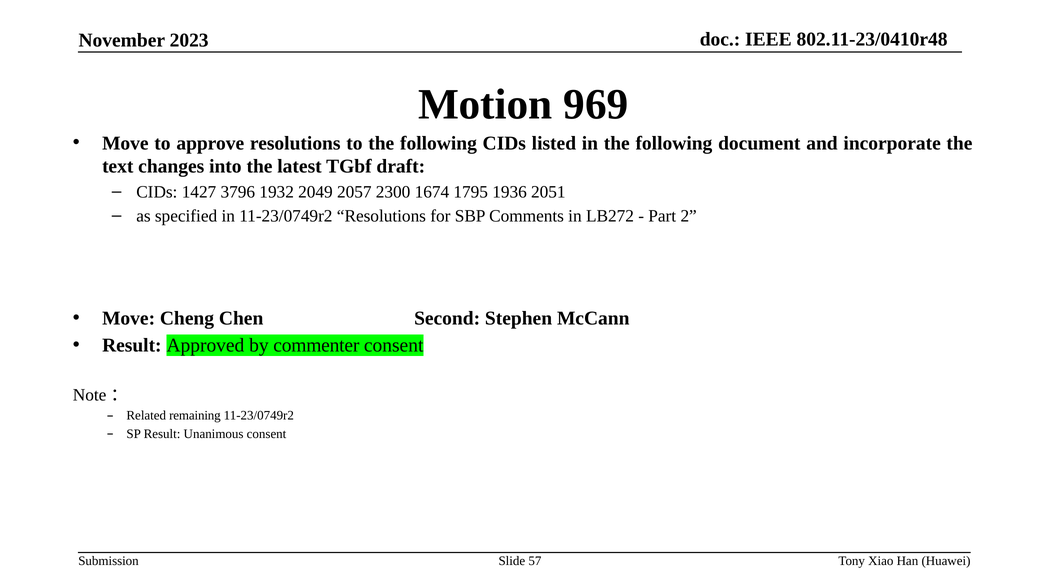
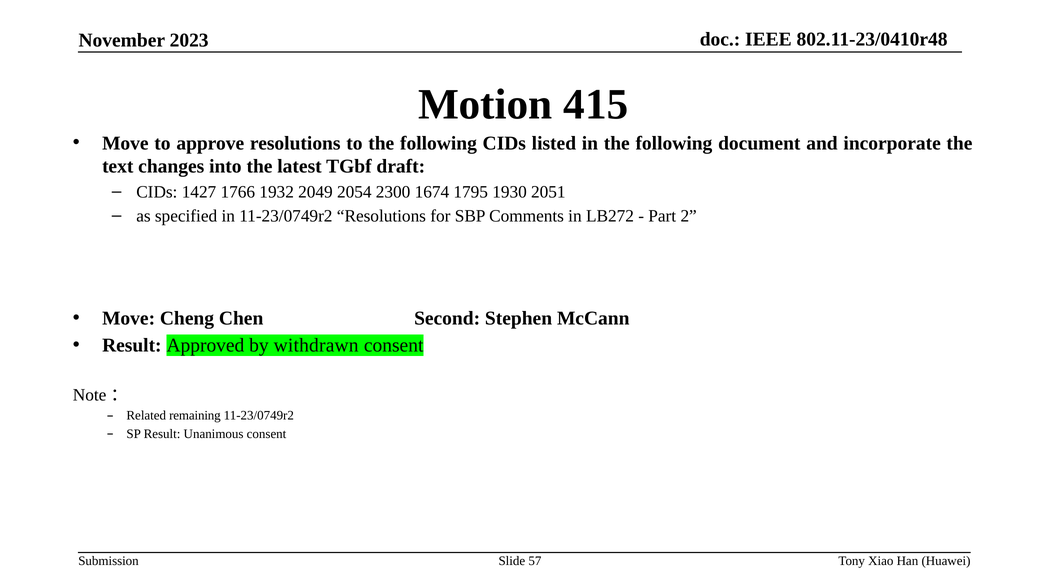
969: 969 -> 415 (596, 104)
3796: 3796 -> 1766 (238, 192)
2057: 2057 -> 2054 (354, 192)
1936: 1936 -> 1930 (510, 192)
commenter: commenter -> withdrawn (316, 345)
